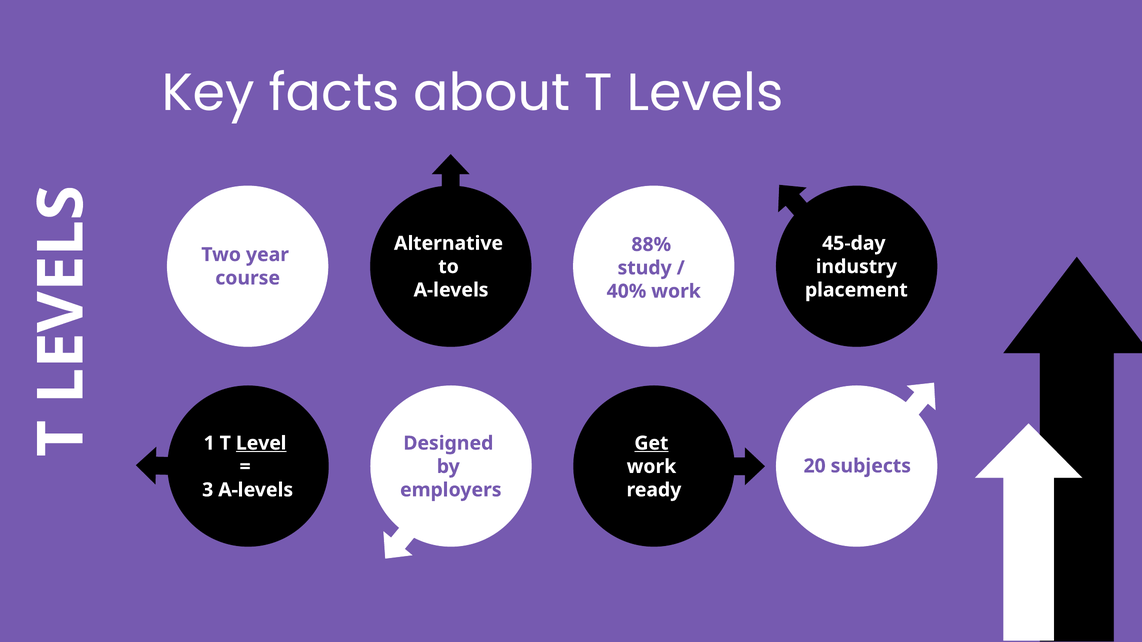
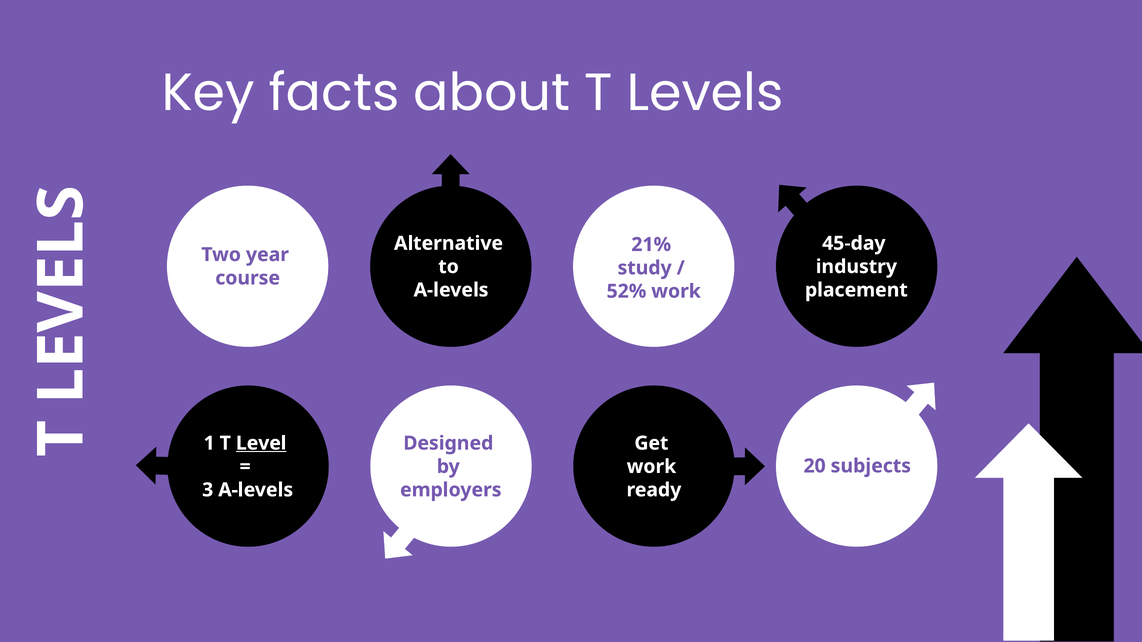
88%: 88% -> 21% (651, 245)
40%: 40% -> 52% (626, 291)
Get underline: present -> none (651, 443)
